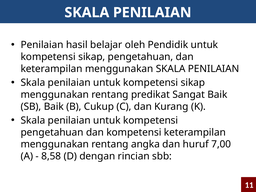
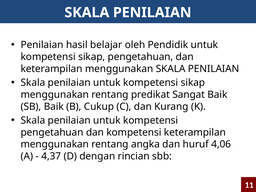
7,00: 7,00 -> 4,06 (221, 144)
8,58: 8,58 -> 4,37 (51, 156)
